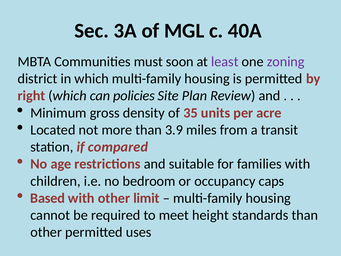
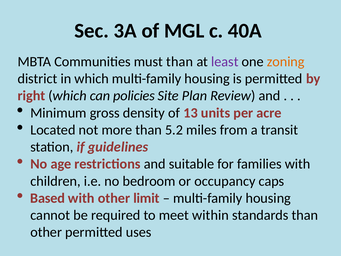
must soon: soon -> than (180, 62)
zoning colour: purple -> orange (286, 62)
35: 35 -> 13 (191, 113)
3.9: 3.9 -> 5.2 (174, 130)
compared: compared -> guidelines (118, 147)
height: height -> within (211, 215)
